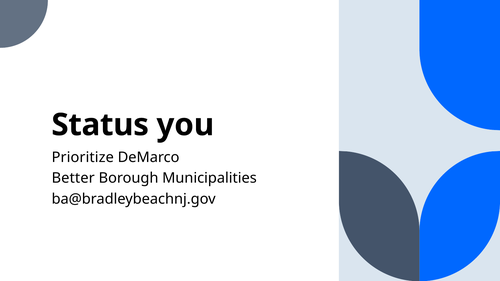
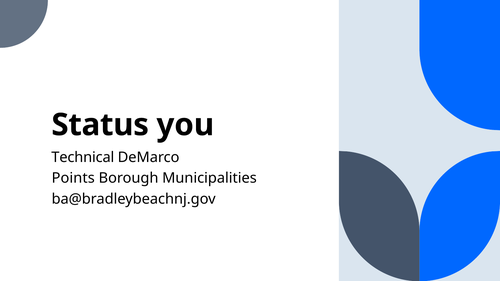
Prioritize: Prioritize -> Technical (83, 157)
Better: Better -> Points (73, 178)
